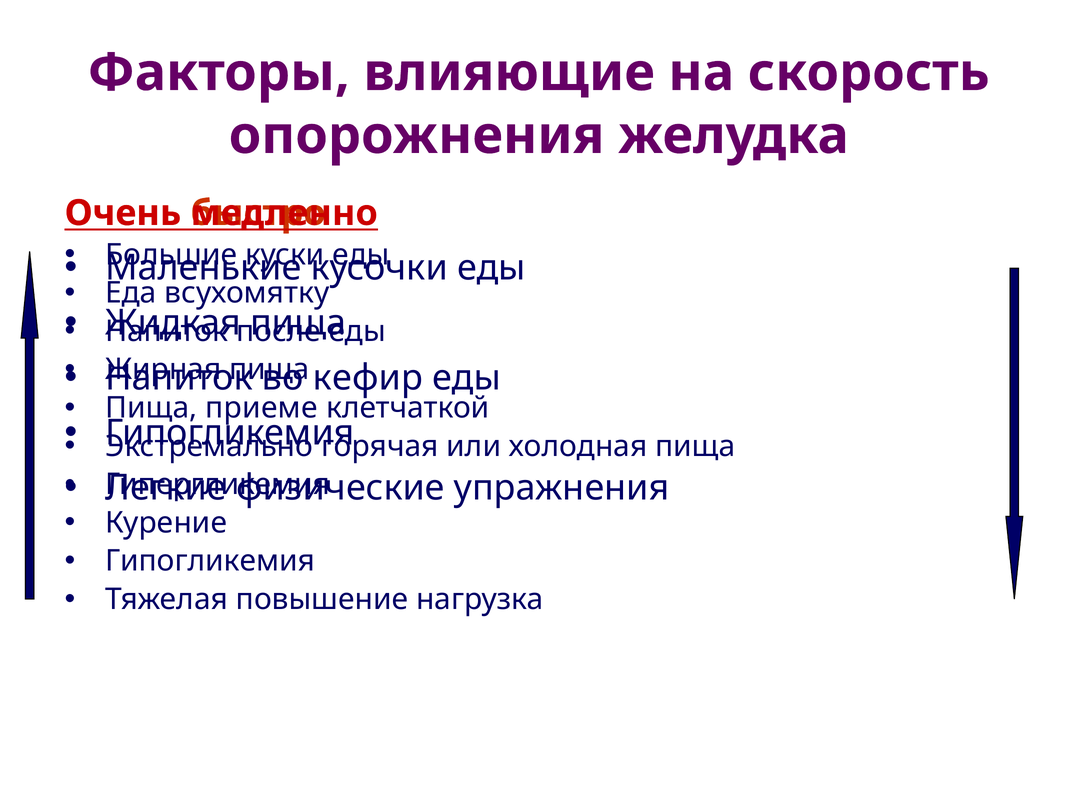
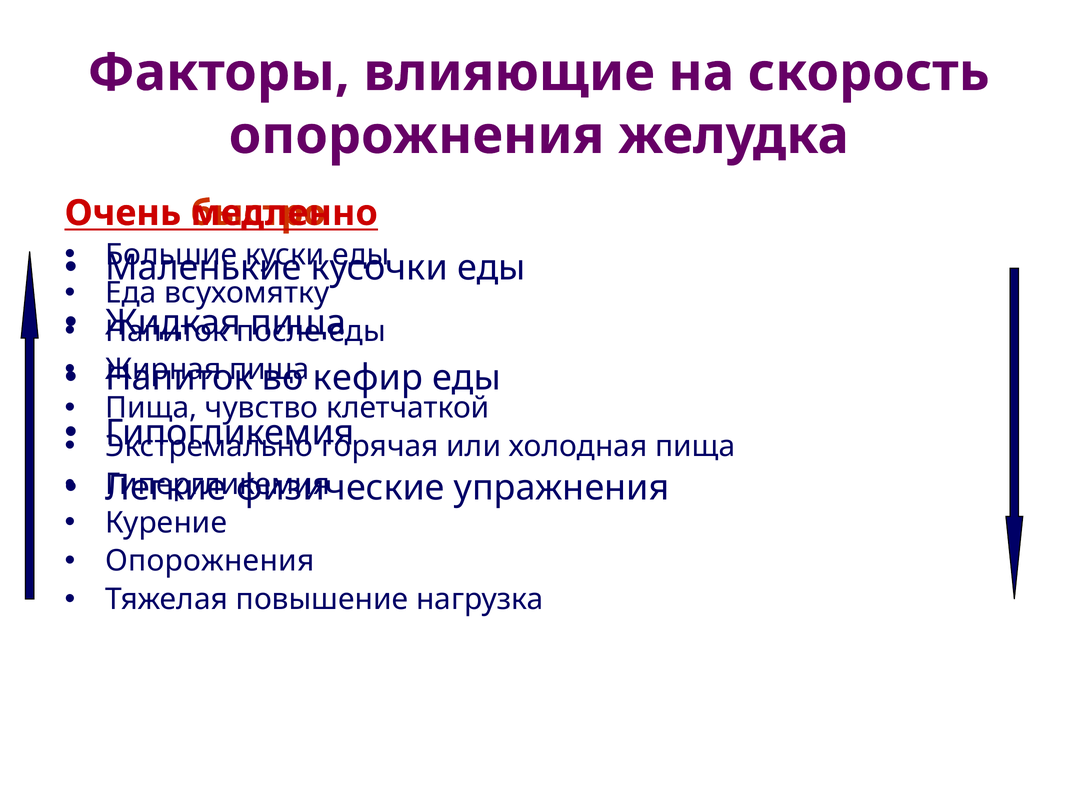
приеме: приеме -> чувство (262, 408)
Гипогликемия: Гипогликемия -> Опорожнения (210, 561)
